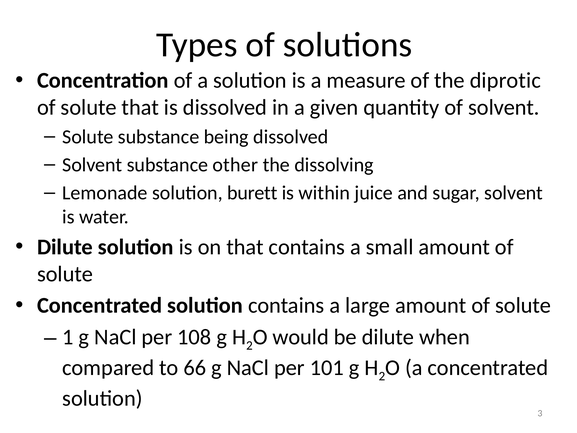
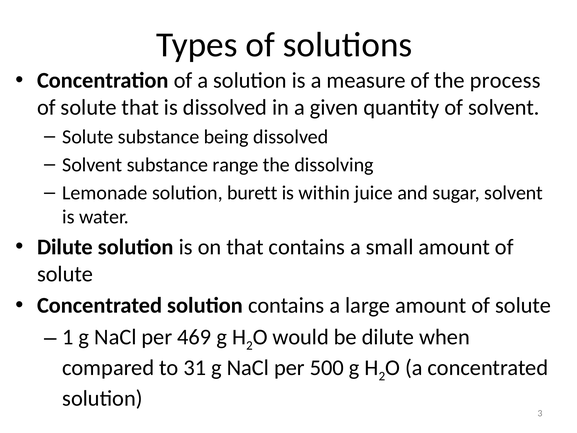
diprotic: diprotic -> process (505, 80)
other: other -> range (235, 165)
108: 108 -> 469 (194, 337)
66: 66 -> 31 (195, 367)
101: 101 -> 500 (327, 367)
